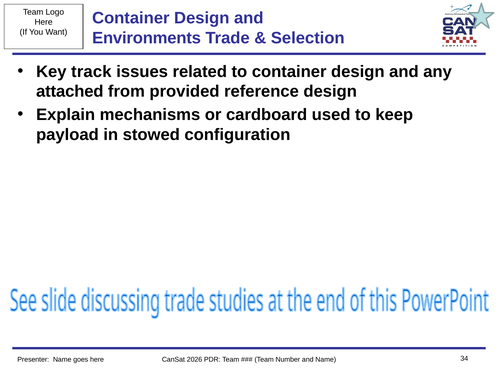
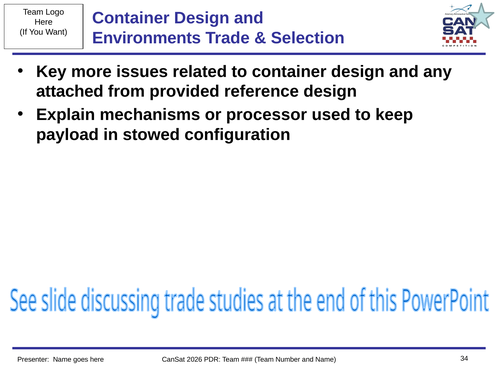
track: track -> more (91, 72)
cardboard: cardboard -> processor (267, 115)
